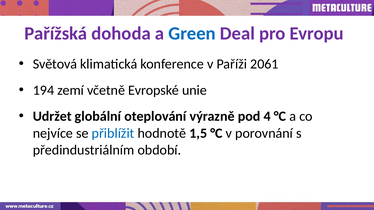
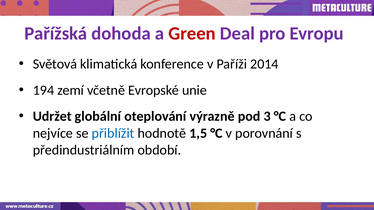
Green colour: blue -> red (192, 34)
2061: 2061 -> 2014 (264, 64)
4: 4 -> 3 (267, 117)
